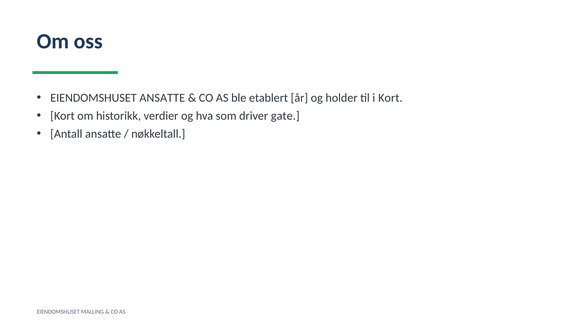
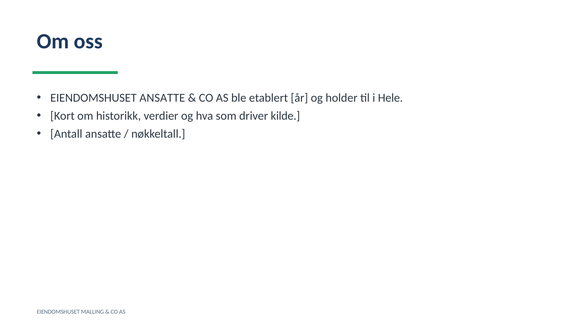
i Kort: Kort -> Hele (390, 98)
gate: gate -> kilde (285, 116)
